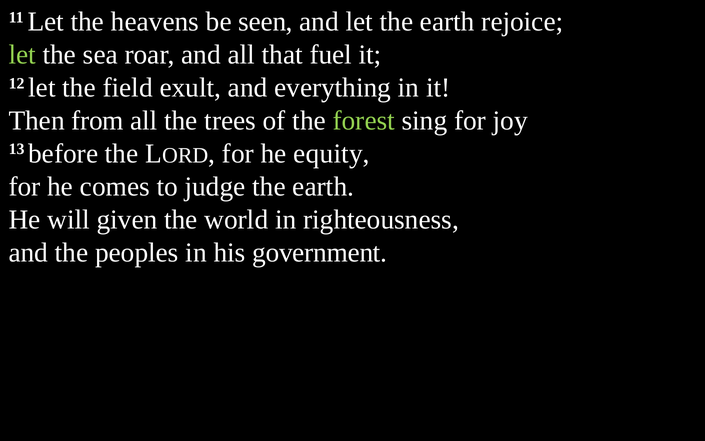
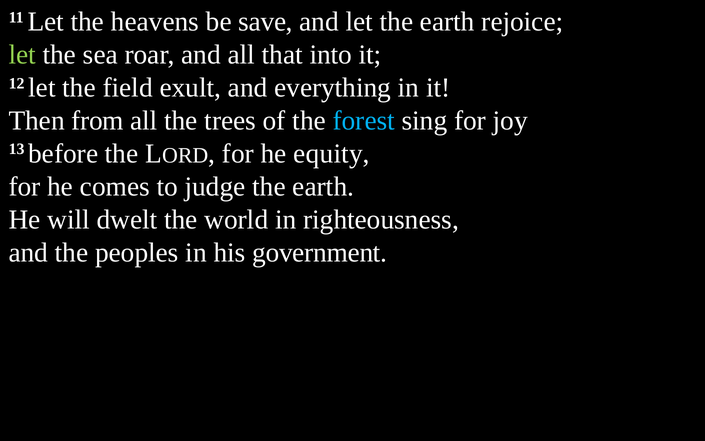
seen: seen -> save (266, 22)
fuel: fuel -> into (331, 55)
forest colour: light green -> light blue (364, 121)
given: given -> dwelt (127, 219)
